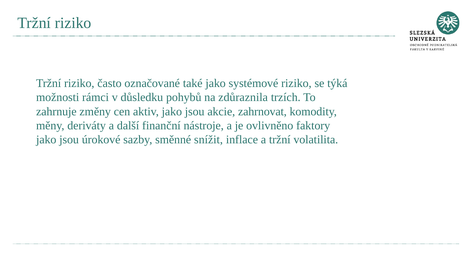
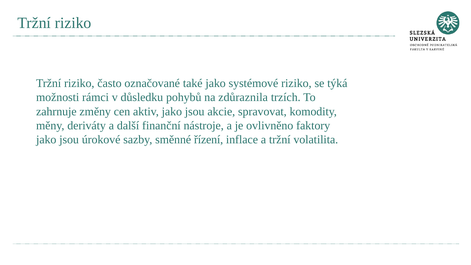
zahrnovat: zahrnovat -> spravovat (262, 111)
snížit: snížit -> řízení (209, 140)
